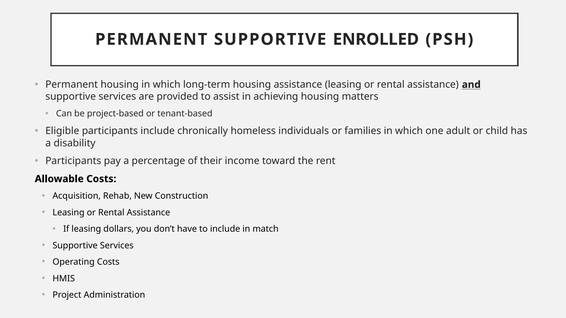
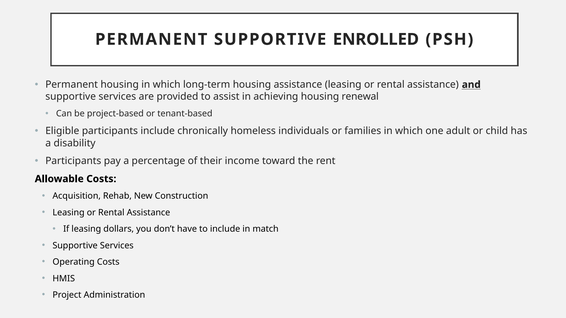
matters: matters -> renewal (360, 97)
